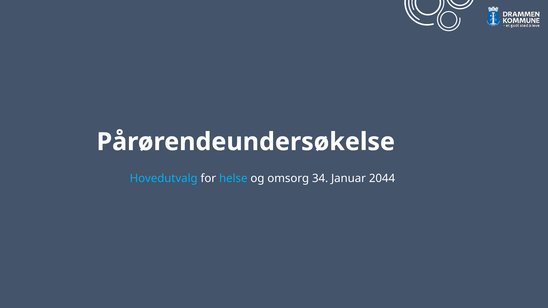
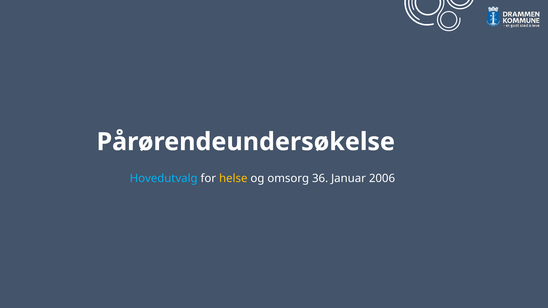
helse colour: light blue -> yellow (233, 178)
34: 34 -> 36 (320, 178)
2044: 2044 -> 2006 (382, 178)
